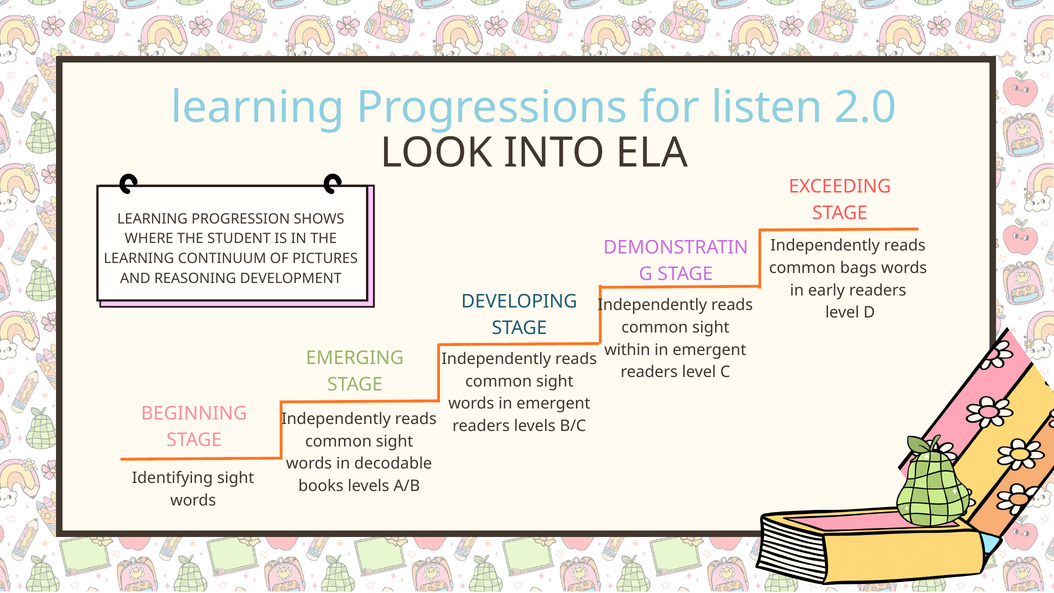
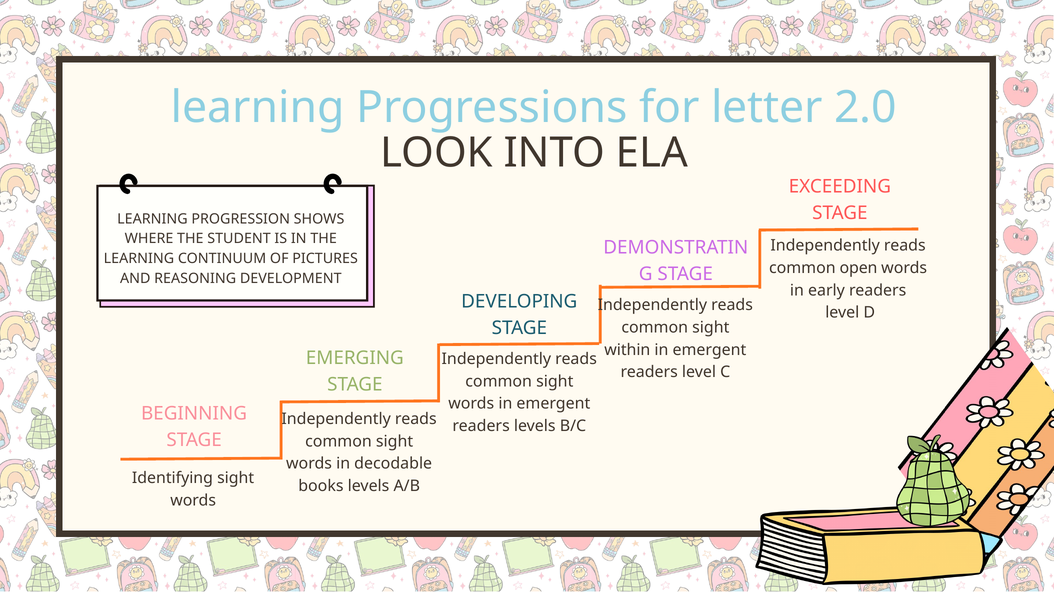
listen: listen -> letter (767, 107)
bags: bags -> open (859, 268)
